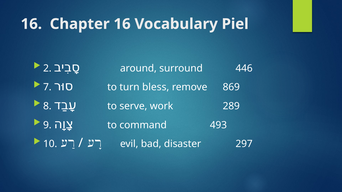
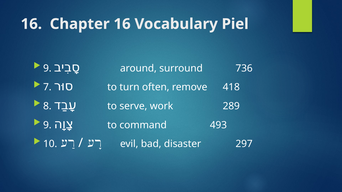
446: 446 -> 736 (244, 68)
2: 2 -> 9 (47, 68)
bless: bless -> often (156, 87)
869: 869 -> 418 (231, 87)
